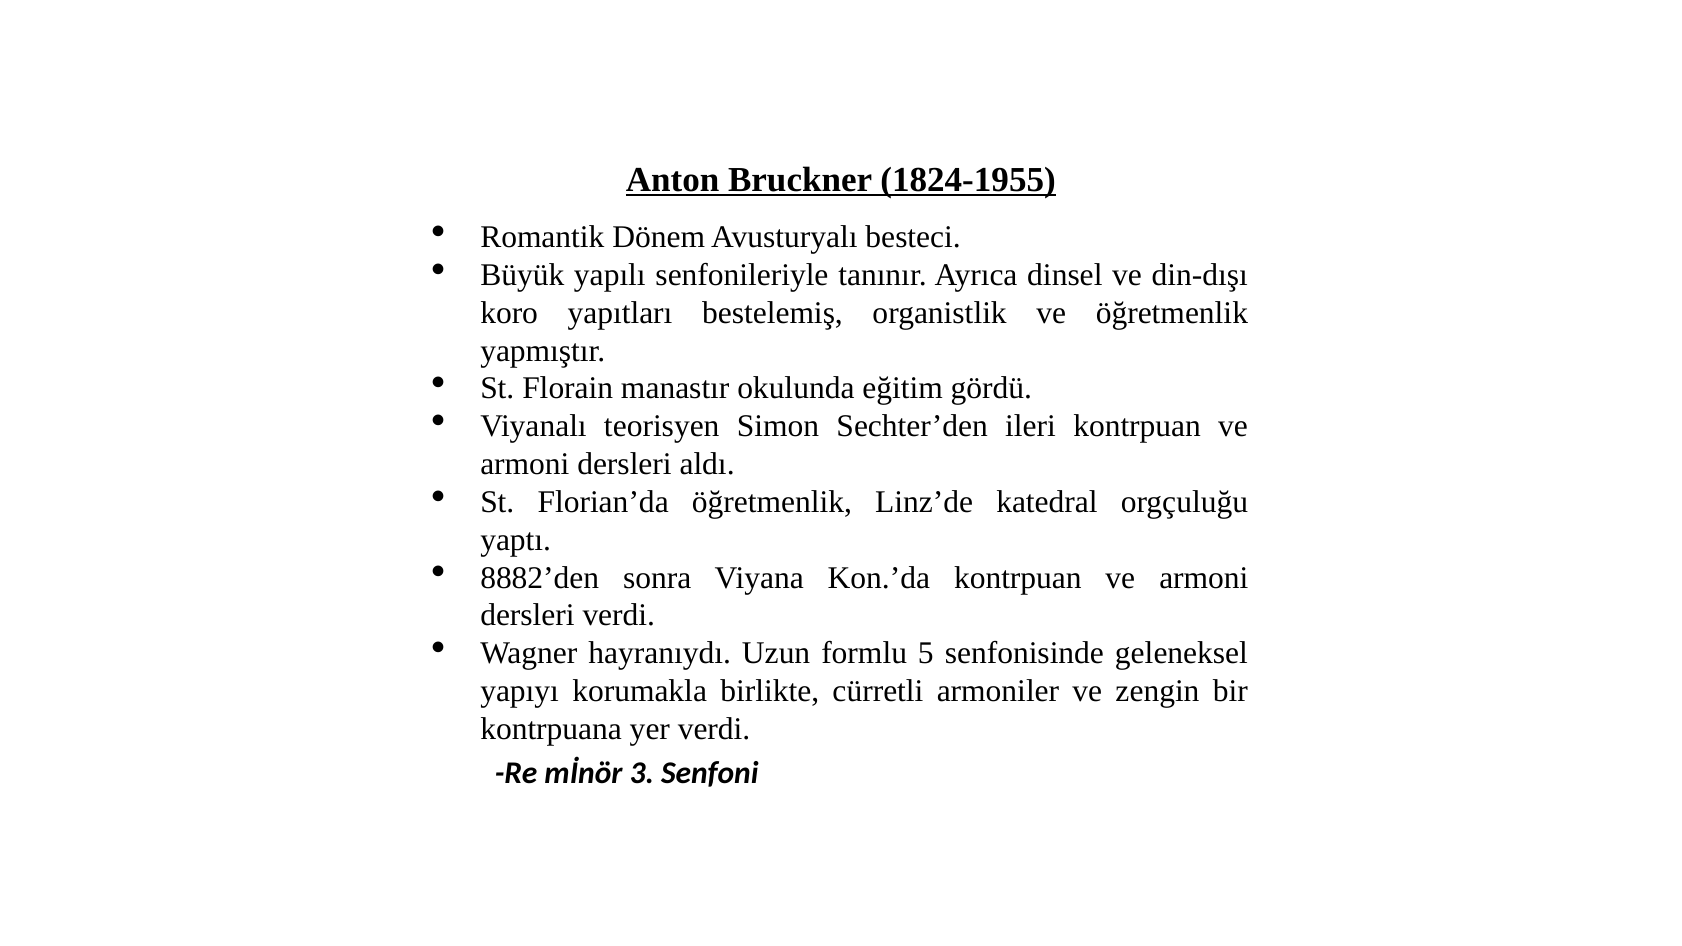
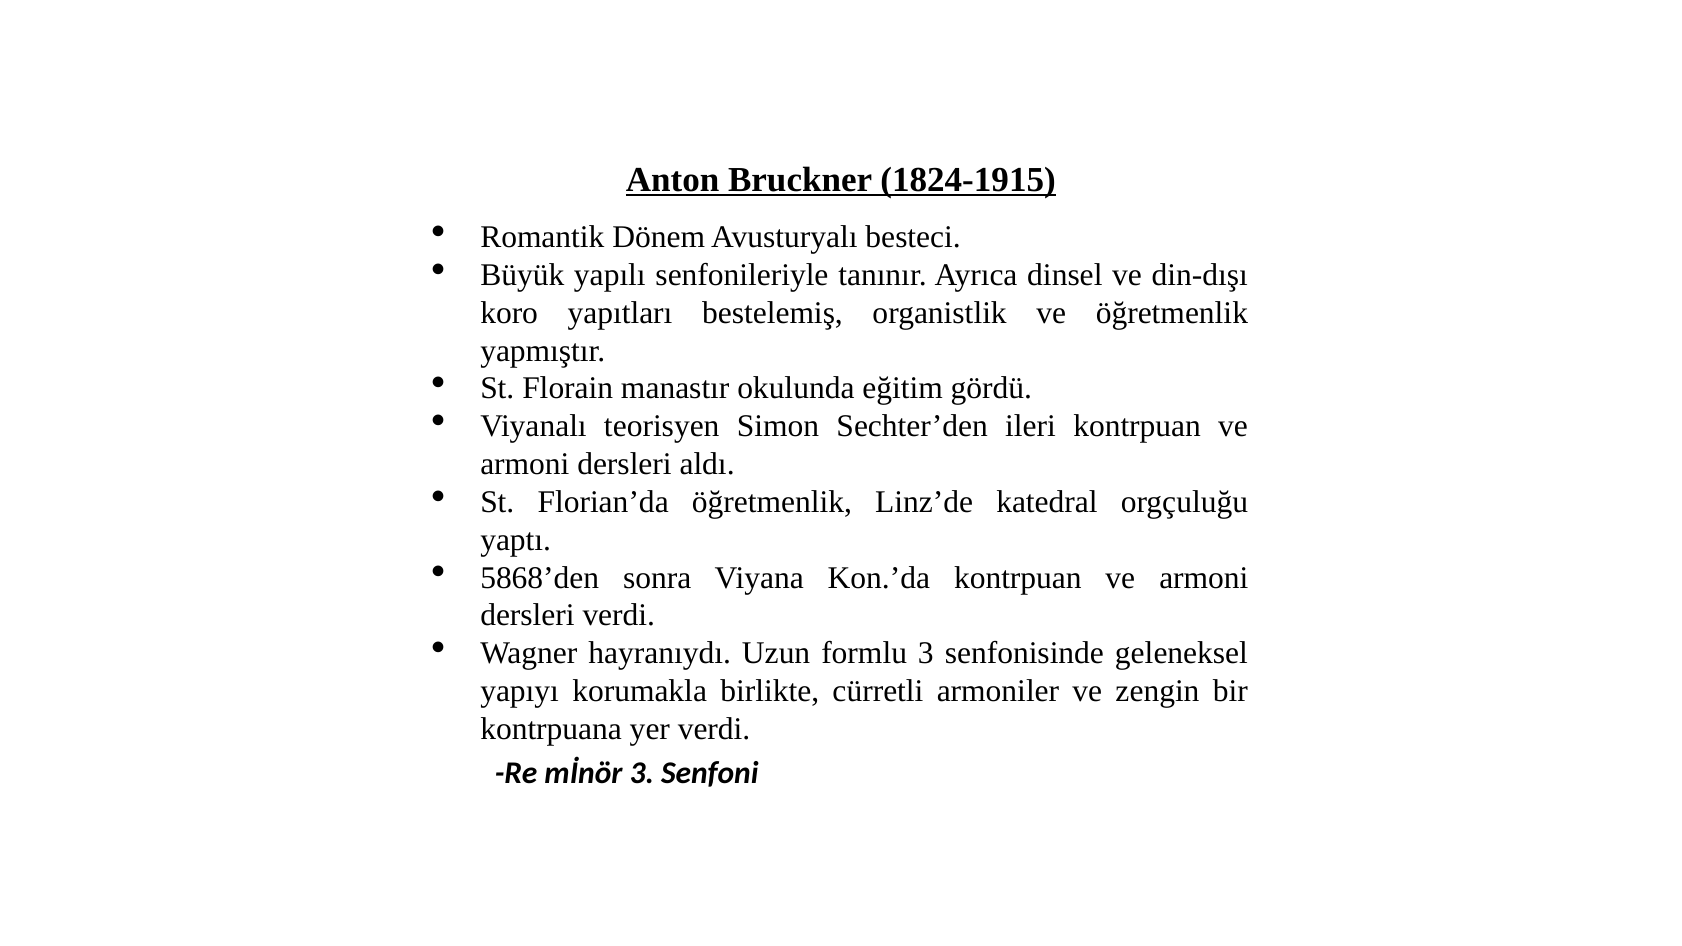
1824-1955: 1824-1955 -> 1824-1915 (968, 180)
8882’den: 8882’den -> 5868’den (540, 578)
formlu 5: 5 -> 3 (926, 654)
